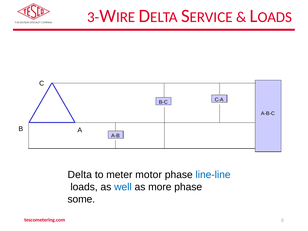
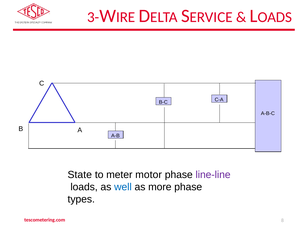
Delta: Delta -> State (80, 175)
line-line colour: blue -> purple (213, 175)
some: some -> types (81, 199)
